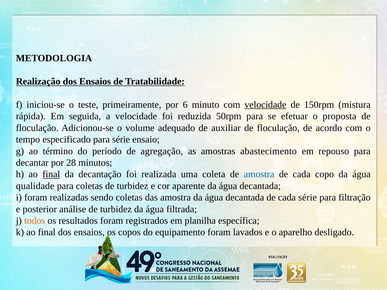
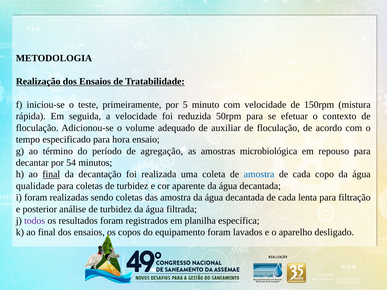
6: 6 -> 5 (185, 105)
velocidade underline: present -> none (265, 105)
proposta: proposta -> contexto (340, 116)
para série: série -> hora (121, 140)
abastecimento: abastecimento -> microbiológica (269, 151)
28: 28 -> 54 (71, 163)
cada série: série -> lenta (308, 198)
todos colour: orange -> purple (35, 221)
